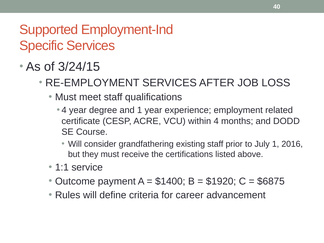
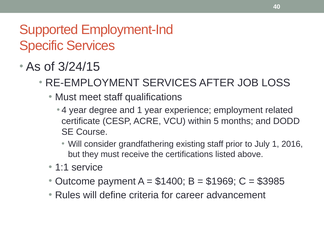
4: 4 -> 5 (216, 121)
$1920: $1920 -> $1969 (221, 181)
$6875: $6875 -> $3985 (271, 181)
